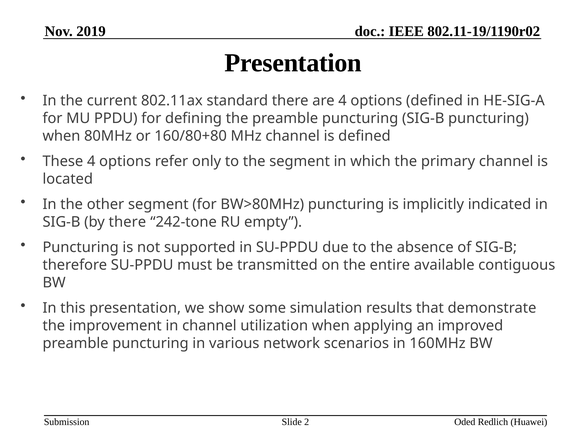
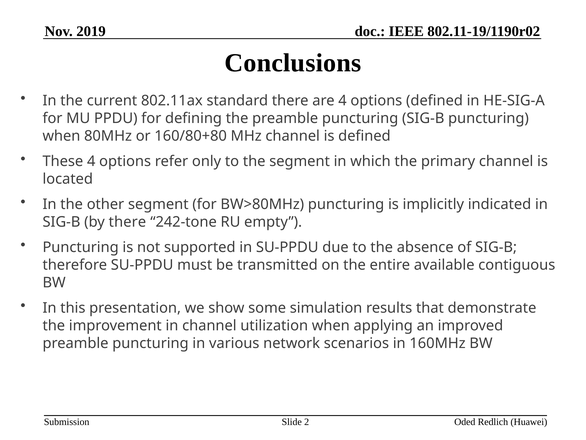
Presentation: Presentation -> Conclusions (293, 63)
